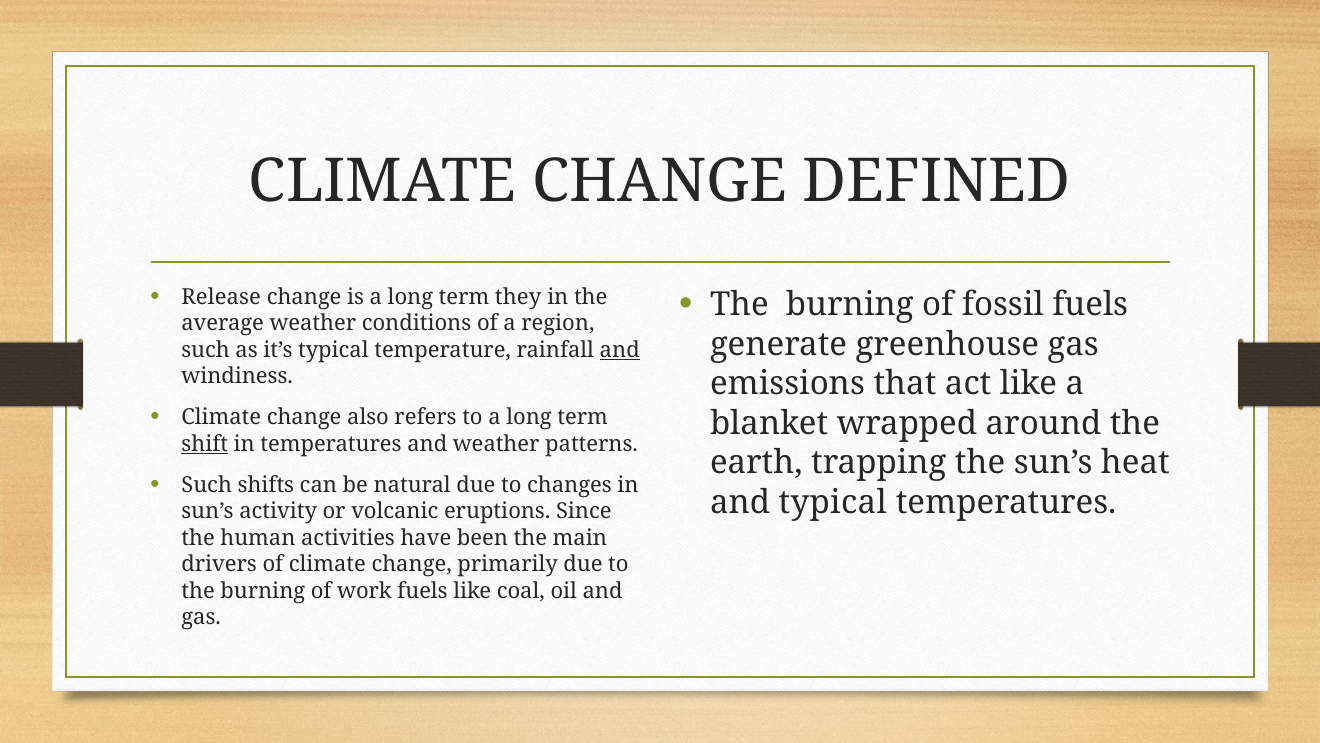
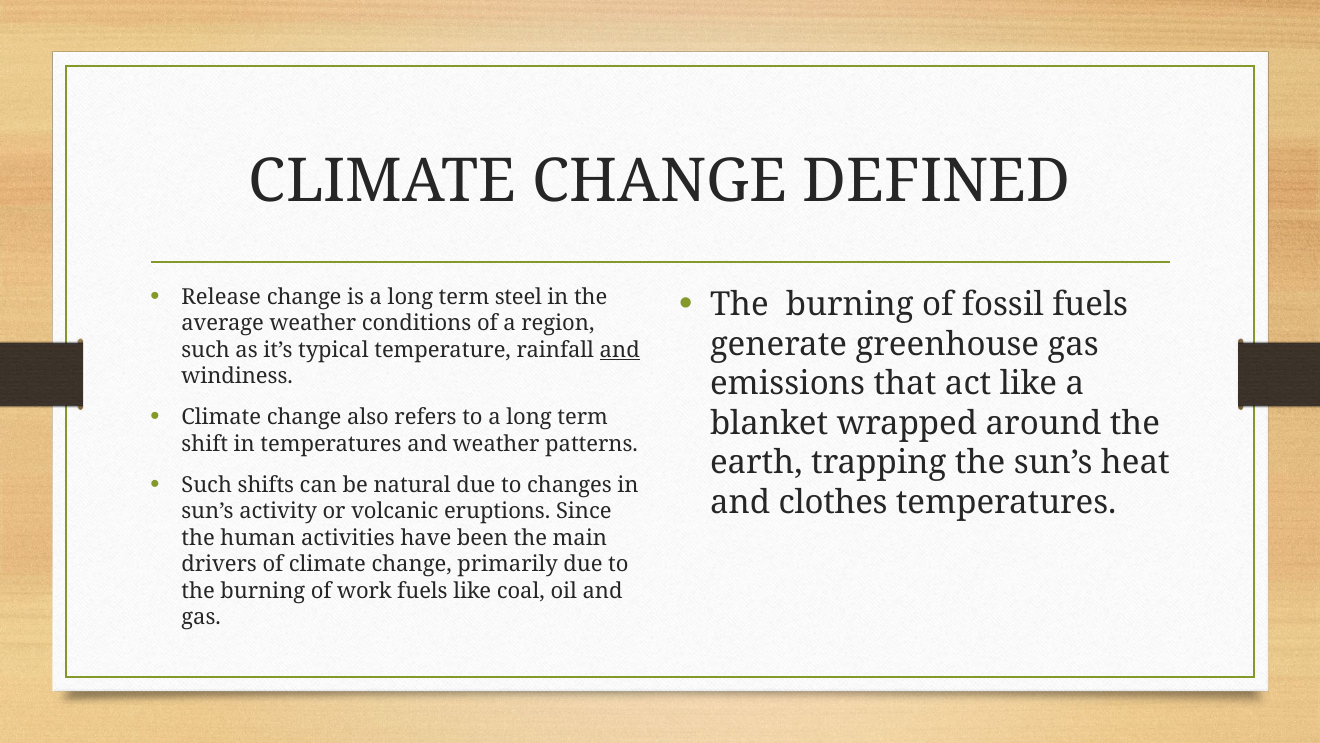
they: they -> steel (518, 297)
shift underline: present -> none (205, 444)
and typical: typical -> clothes (833, 502)
